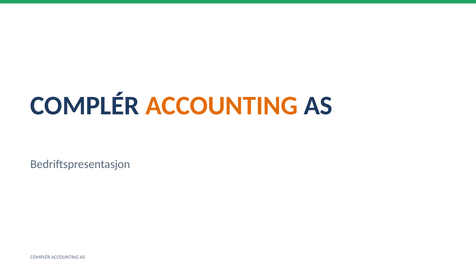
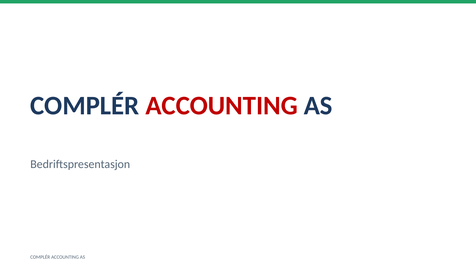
ACCOUNTING colour: orange -> red (222, 106)
